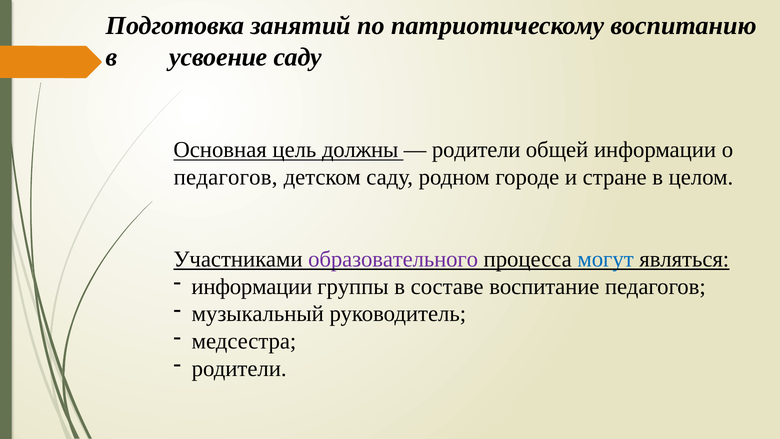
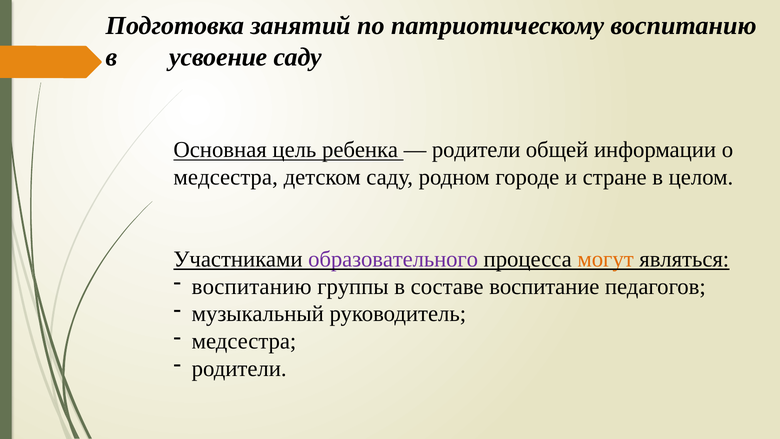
должны: должны -> ребенка (360, 150)
педагогов: педагогов -> медсестра (226, 177)
могут colour: blue -> orange (606, 259)
информации: информации -> воспитанию (252, 286)
